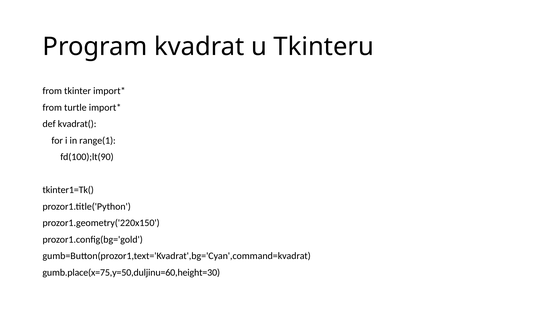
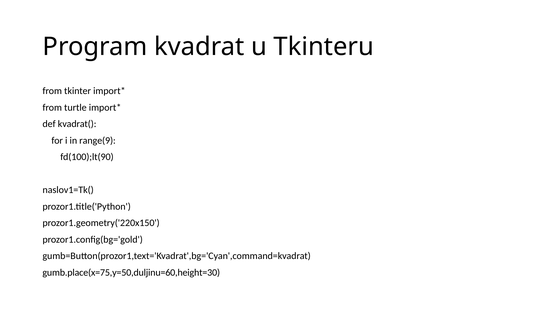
range(1: range(1 -> range(9 (98, 140)
tkinter1=Tk(: tkinter1=Tk( -> naslov1=Tk( (68, 190)
